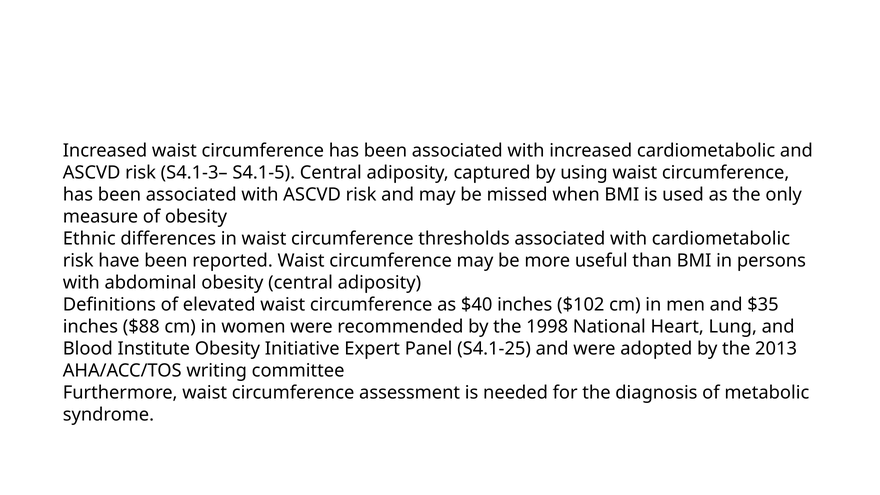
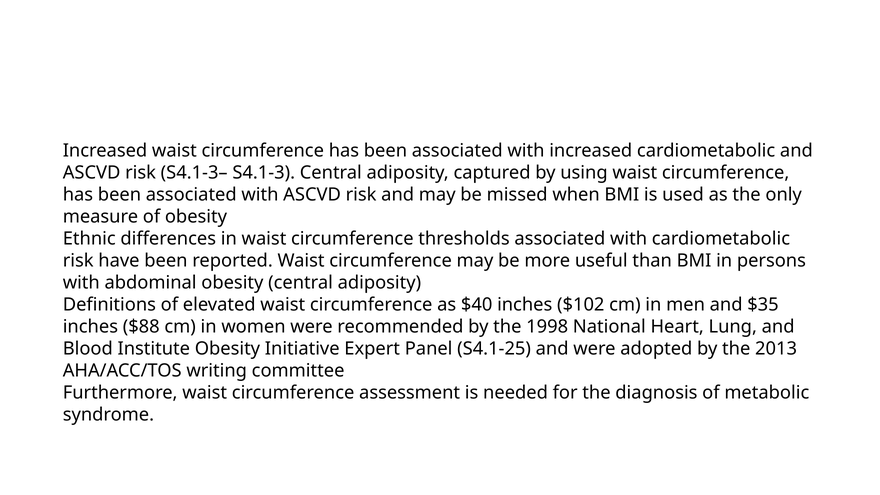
S4.1-5: S4.1-5 -> S4.1-3 (264, 173)
